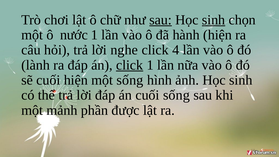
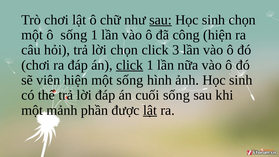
sinh underline: present -> none (214, 20)
ô nước: nước -> sống (74, 35)
hành: hành -> công (186, 35)
lời nghe: nghe -> chọn (124, 50)
4: 4 -> 3 (176, 50)
lành: lành -> chơi (36, 65)
sẽ cuối: cuối -> viên (48, 80)
lật underline: none -> present (150, 110)
